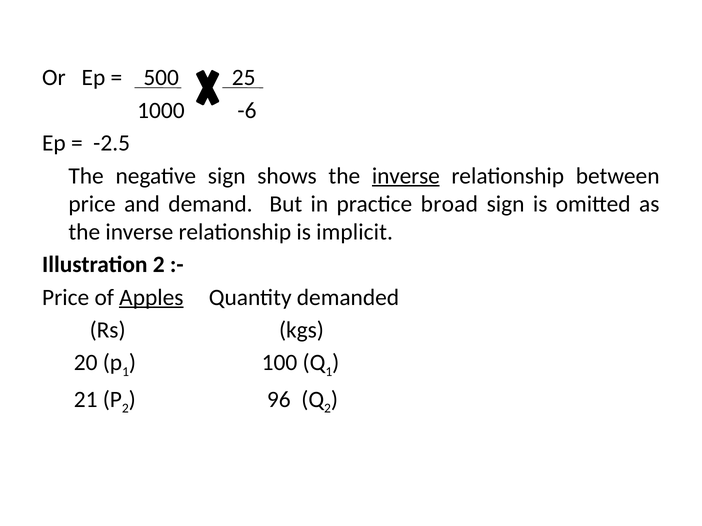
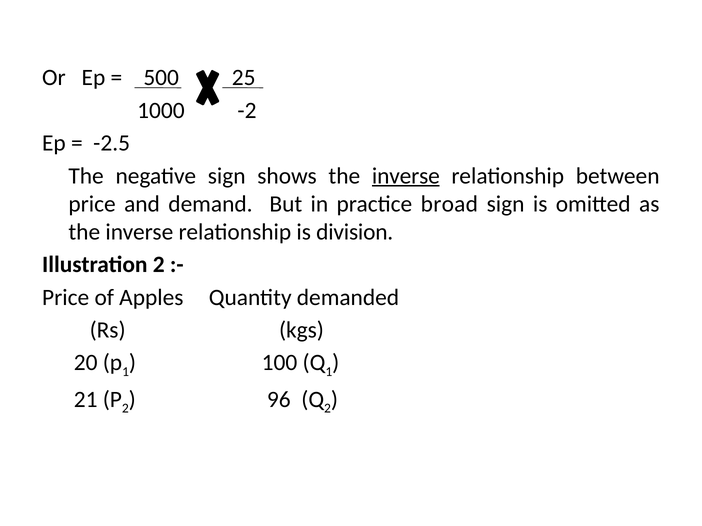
-6: -6 -> -2 (247, 110)
implicit: implicit -> division (355, 232)
Apples underline: present -> none (151, 298)
